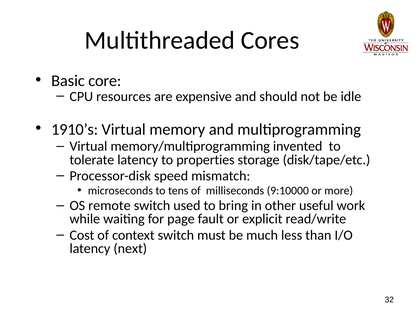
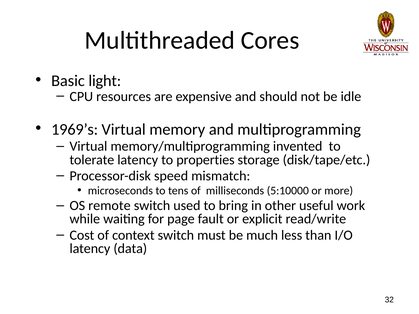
core: core -> light (105, 81)
1910’s: 1910’s -> 1969’s (75, 129)
9:10000: 9:10000 -> 5:10000 (288, 191)
next: next -> data (130, 249)
